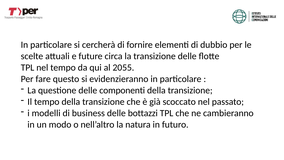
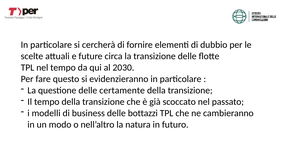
2055: 2055 -> 2030 (123, 67)
componenti: componenti -> certamente (122, 90)
